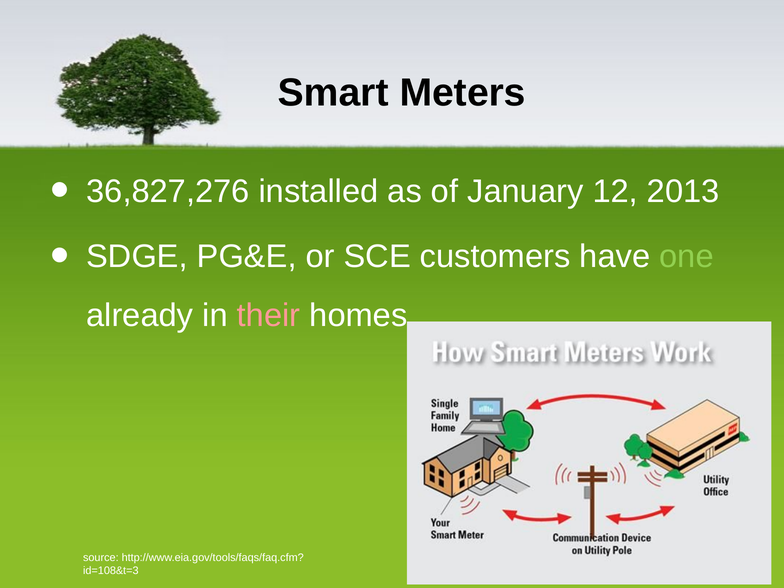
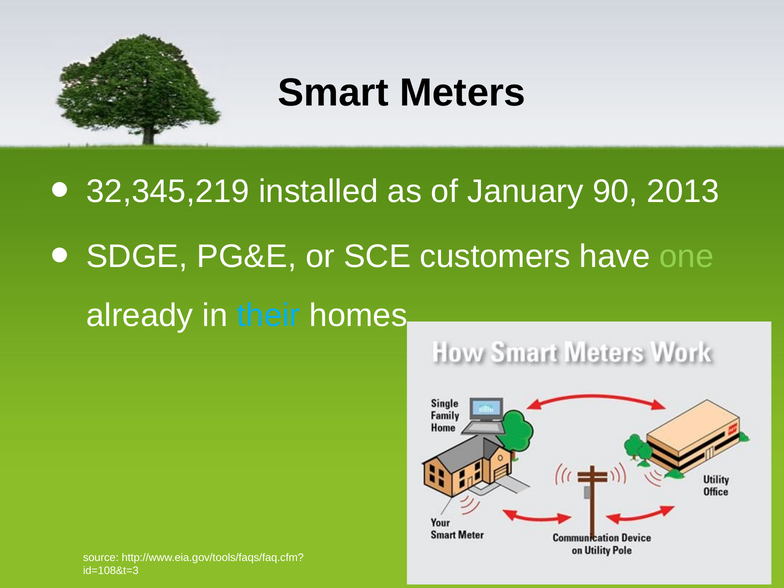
36,827,276: 36,827,276 -> 32,345,219 (168, 191)
12: 12 -> 90 (615, 191)
their colour: pink -> light blue (269, 315)
